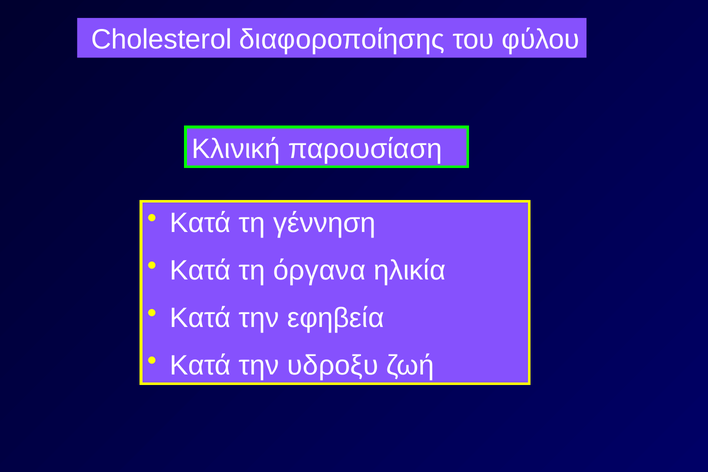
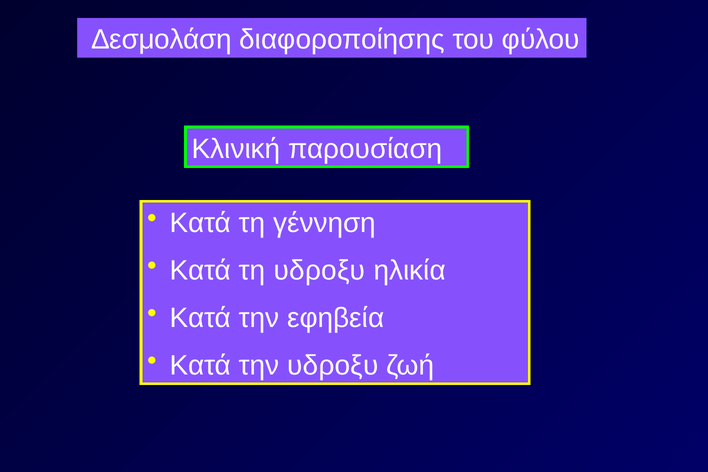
Cholesterol: Cholesterol -> Δεσμολάση (162, 40)
τη όργανα: όργανα -> υδροξυ (319, 271)
